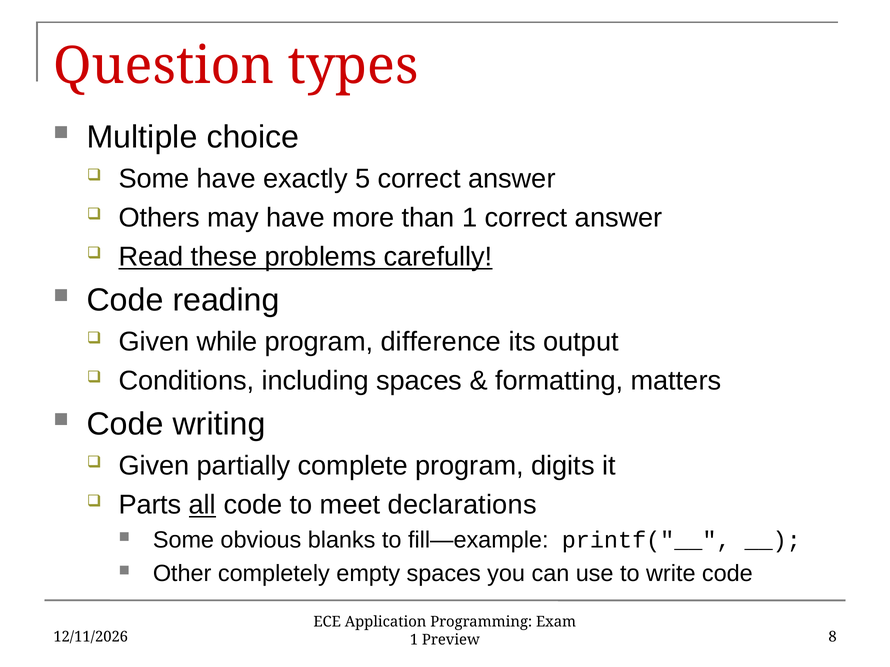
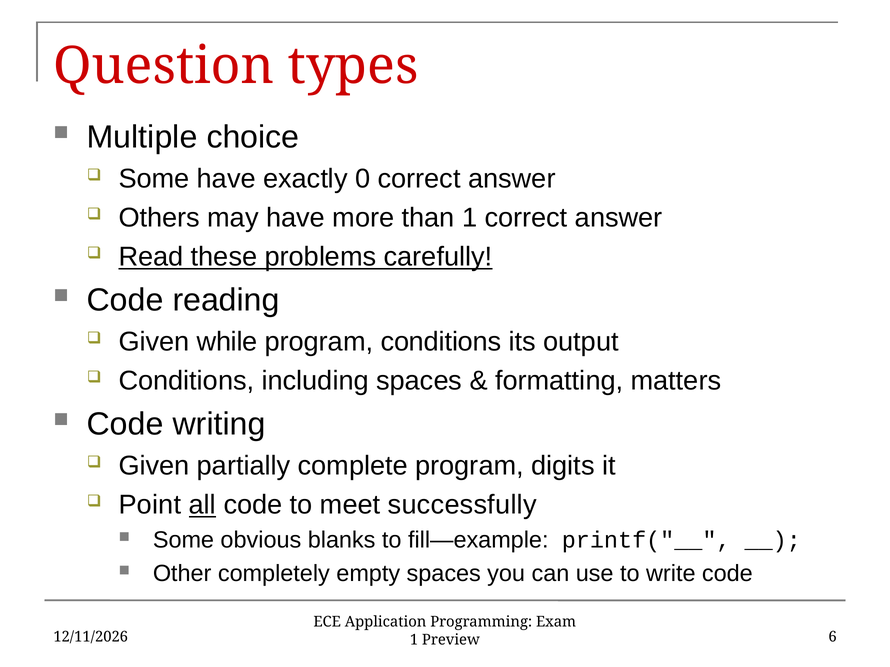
5: 5 -> 0 (363, 179)
program difference: difference -> conditions (441, 342)
Parts: Parts -> Point (150, 505)
declarations: declarations -> successfully (462, 505)
8: 8 -> 6 (833, 637)
